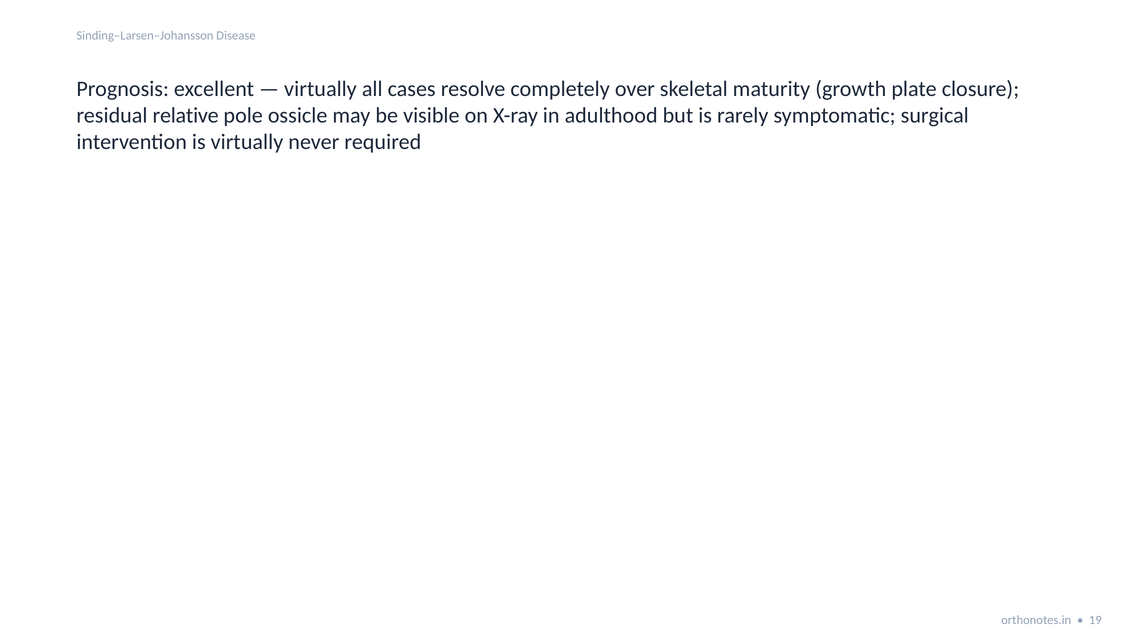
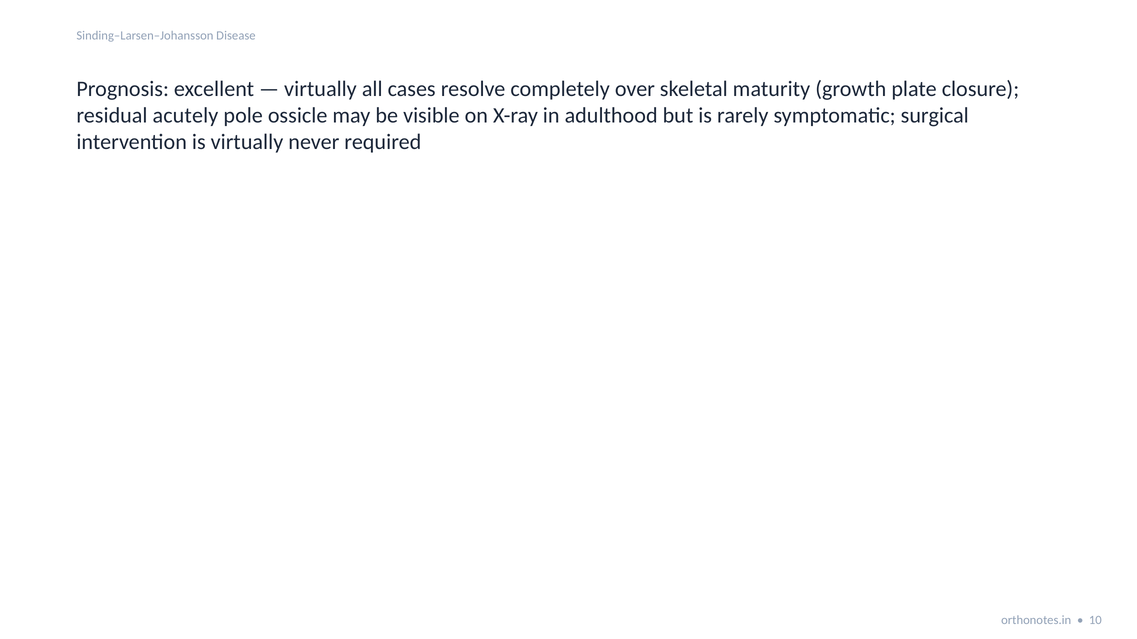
relative: relative -> acutely (185, 116)
19: 19 -> 10 (1095, 621)
